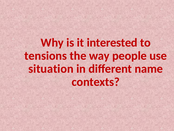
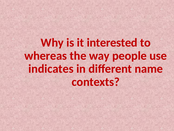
tensions: tensions -> whereas (46, 56)
situation: situation -> indicates (51, 69)
